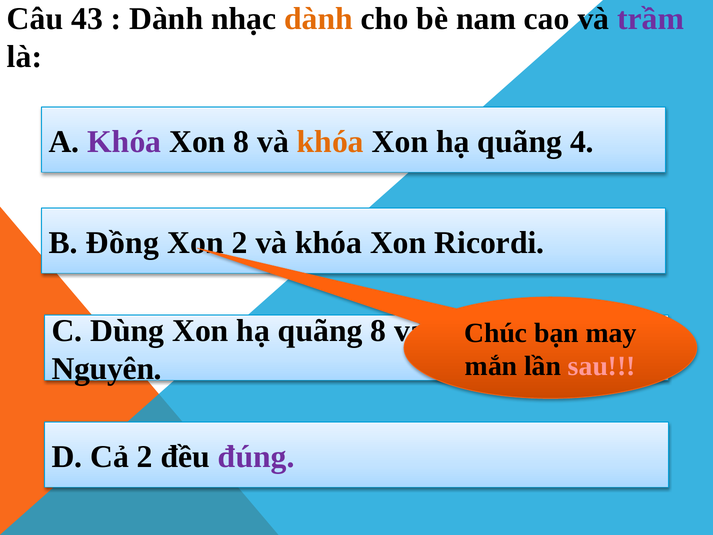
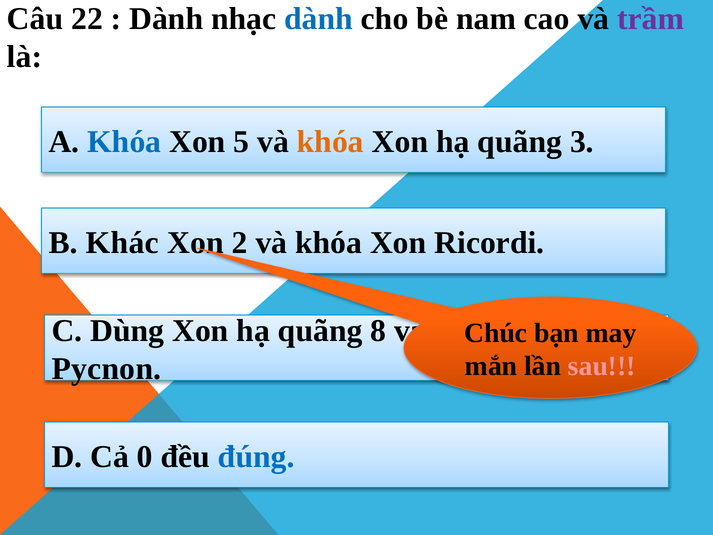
43: 43 -> 22 (87, 19)
dành colour: orange -> blue (319, 19)
Khóa colour: purple -> blue (124, 142)
Xon 8: 8 -> 5 (241, 142)
4: 4 -> 3 (582, 142)
Đồng: Đồng -> Khác (122, 243)
Nguyên: Nguyên -> Pycnon (106, 369)
Cả 2: 2 -> 0 (145, 457)
đúng colour: purple -> blue (256, 457)
